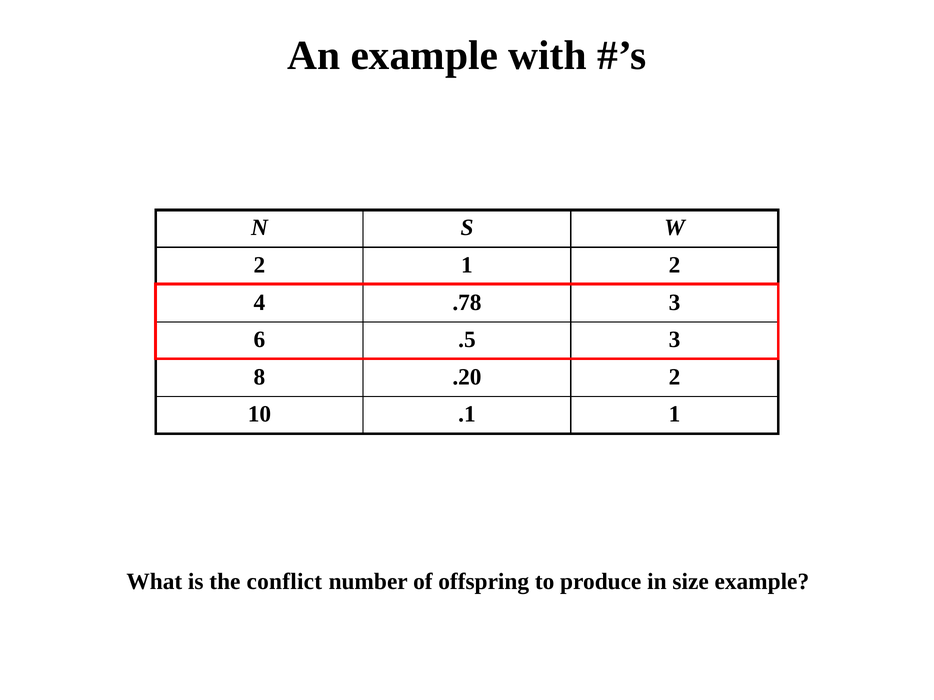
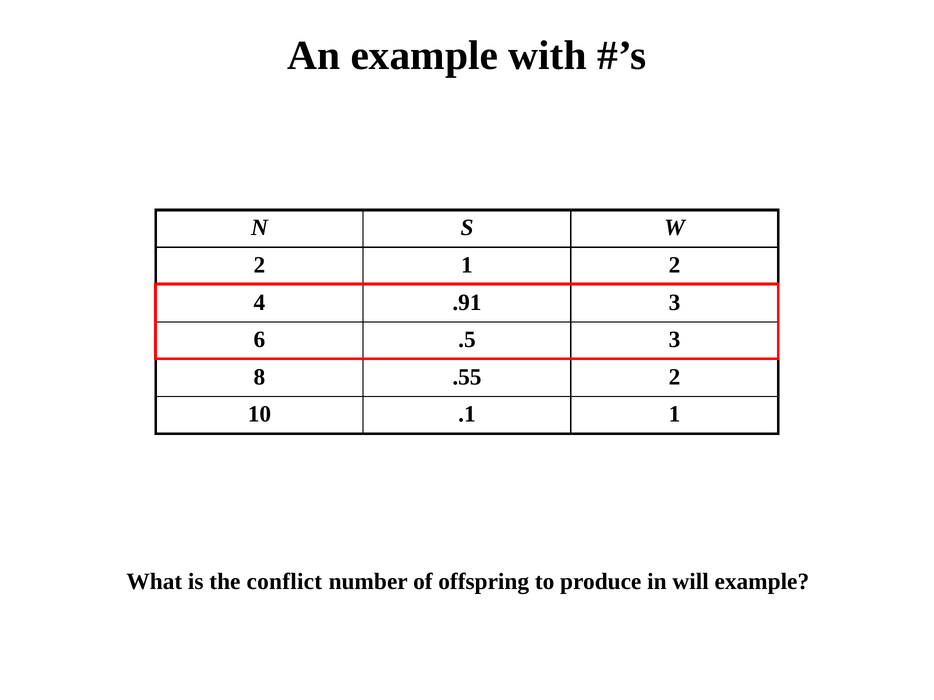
.78: .78 -> .91 (467, 303)
.20: .20 -> .55 (467, 377)
size: size -> will (691, 582)
